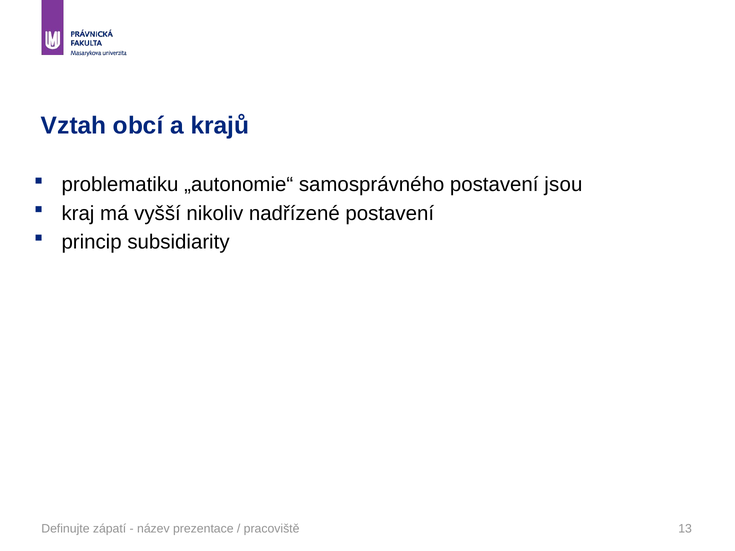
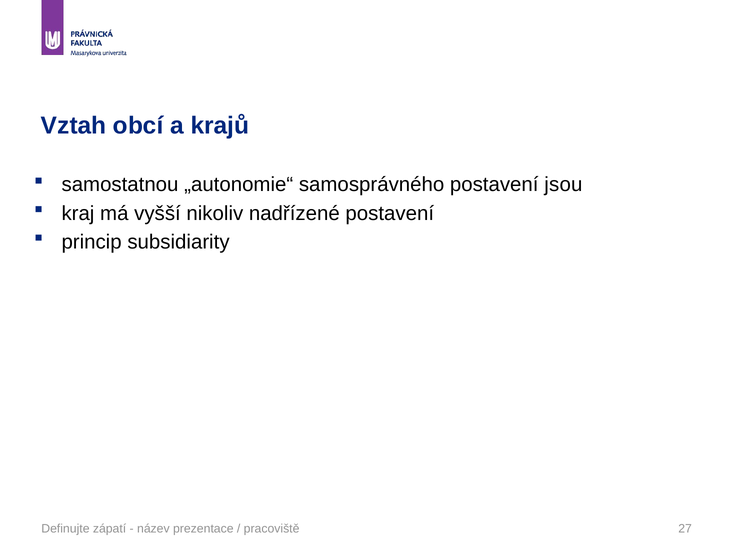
problematiku: problematiku -> samostatnou (120, 185)
13: 13 -> 27 (685, 529)
